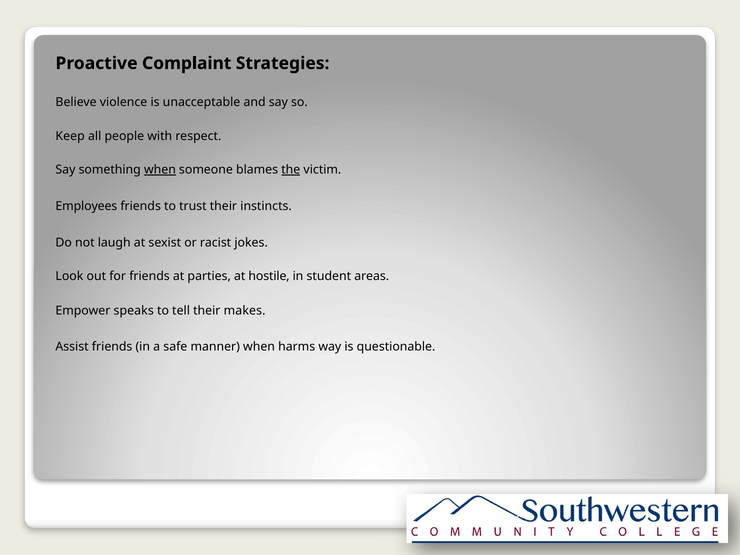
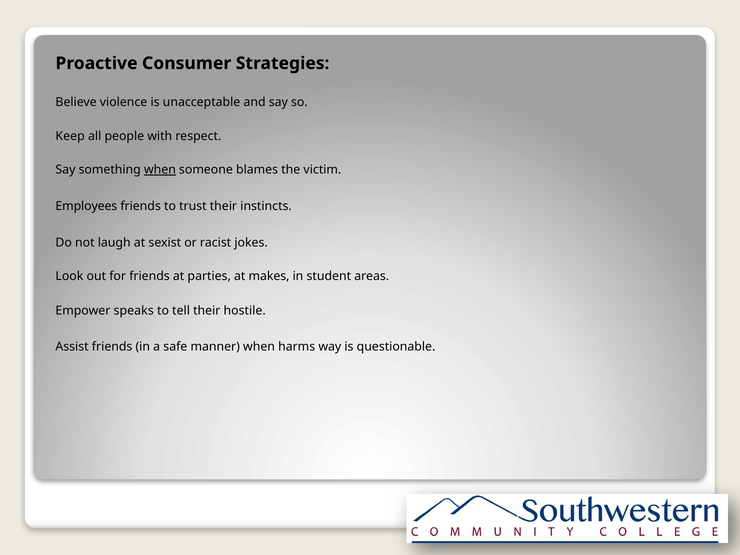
Complaint: Complaint -> Consumer (187, 63)
the underline: present -> none (291, 170)
hostile: hostile -> makes (269, 276)
makes: makes -> hostile (245, 310)
